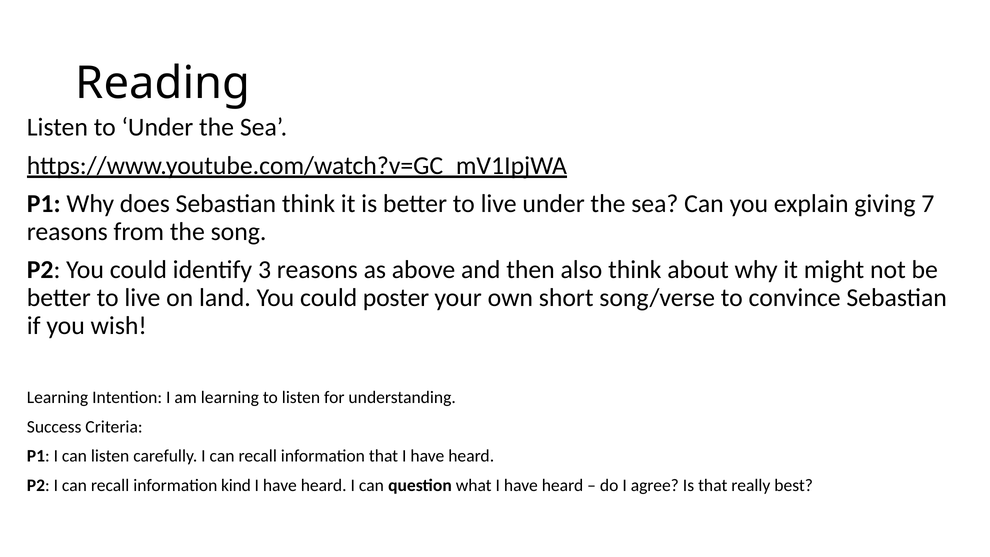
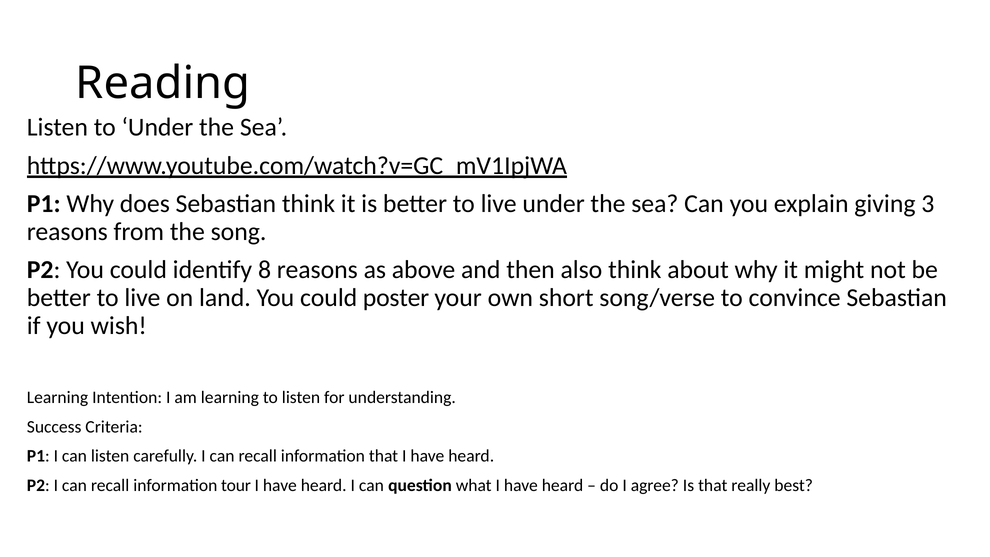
7: 7 -> 3 (928, 204)
3: 3 -> 8 (265, 270)
kind: kind -> tour (236, 485)
